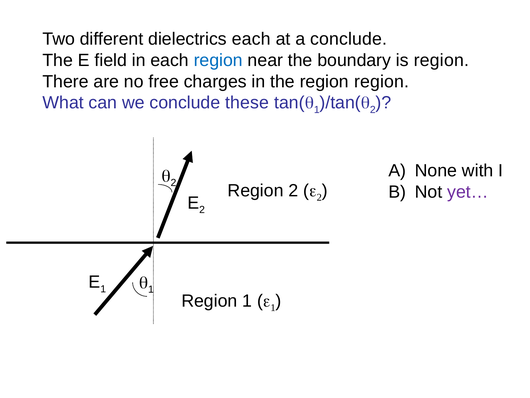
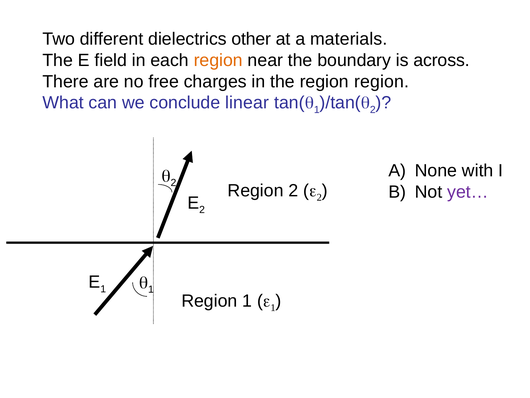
dielectrics each: each -> other (251, 39)
a conclude: conclude -> materials (349, 39)
region colour: blue -> orange (218, 60)
is region: region -> across (442, 60)
these: these -> linear (247, 103)
